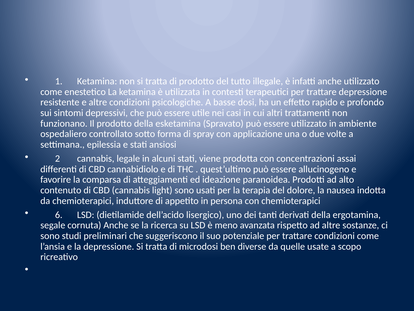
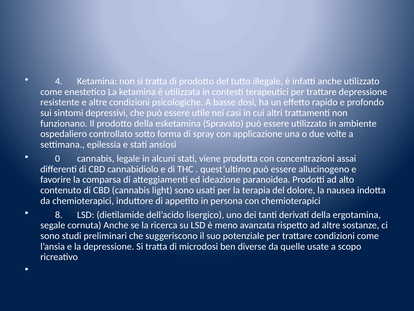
1: 1 -> 4 (59, 81)
2: 2 -> 0 (58, 158)
6: 6 -> 8 (59, 214)
